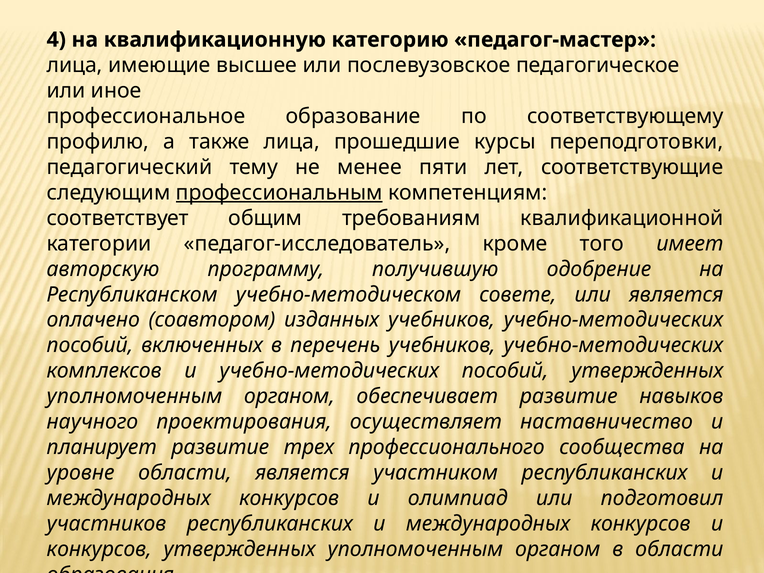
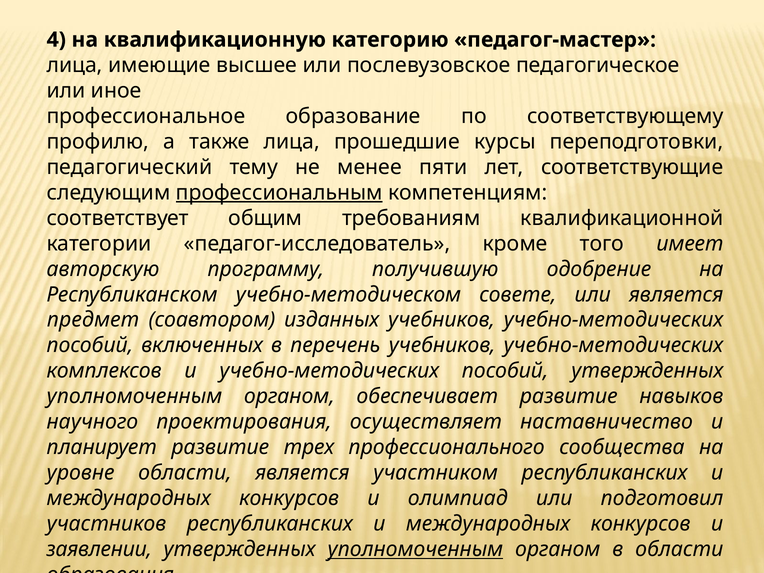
оплачено: оплачено -> предмет (93, 320)
конкурсов: конкурсов -> заявлении (99, 549)
уполномоченным underline: none -> present (415, 549)
